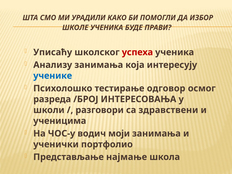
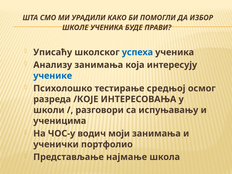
успеха colour: red -> blue (137, 52)
одговор: одговор -> средњој (166, 88)
/БРОЈ: /БРОЈ -> /КОЈЕ (86, 99)
здравствени: здравствени -> испуњавању (168, 110)
